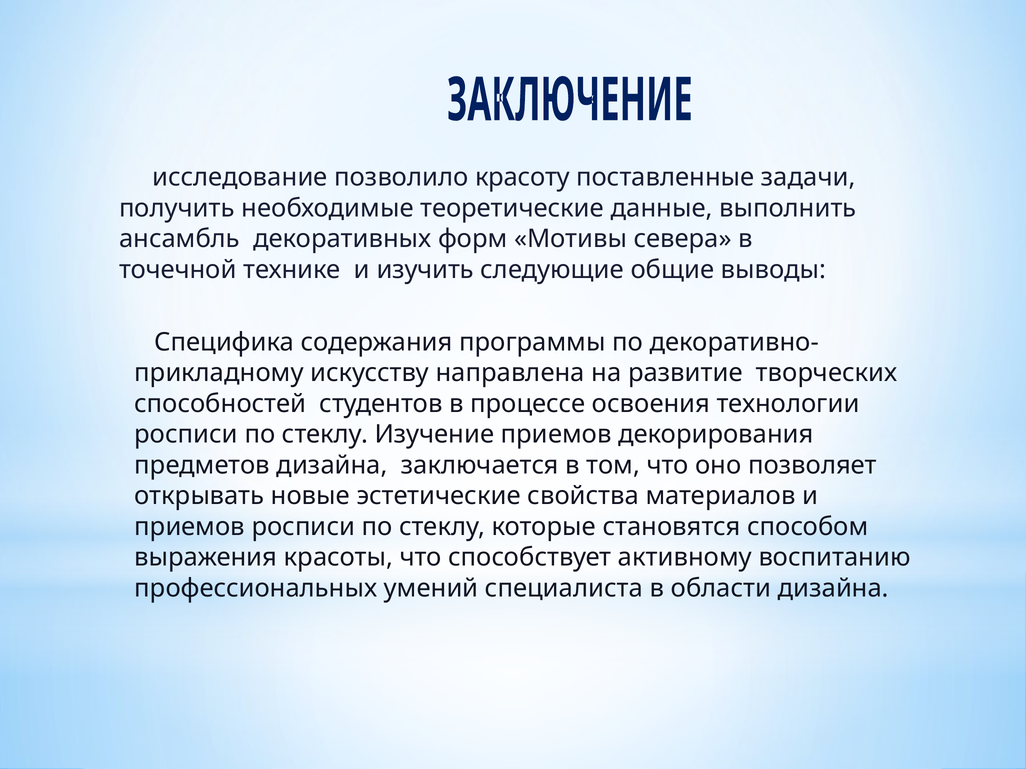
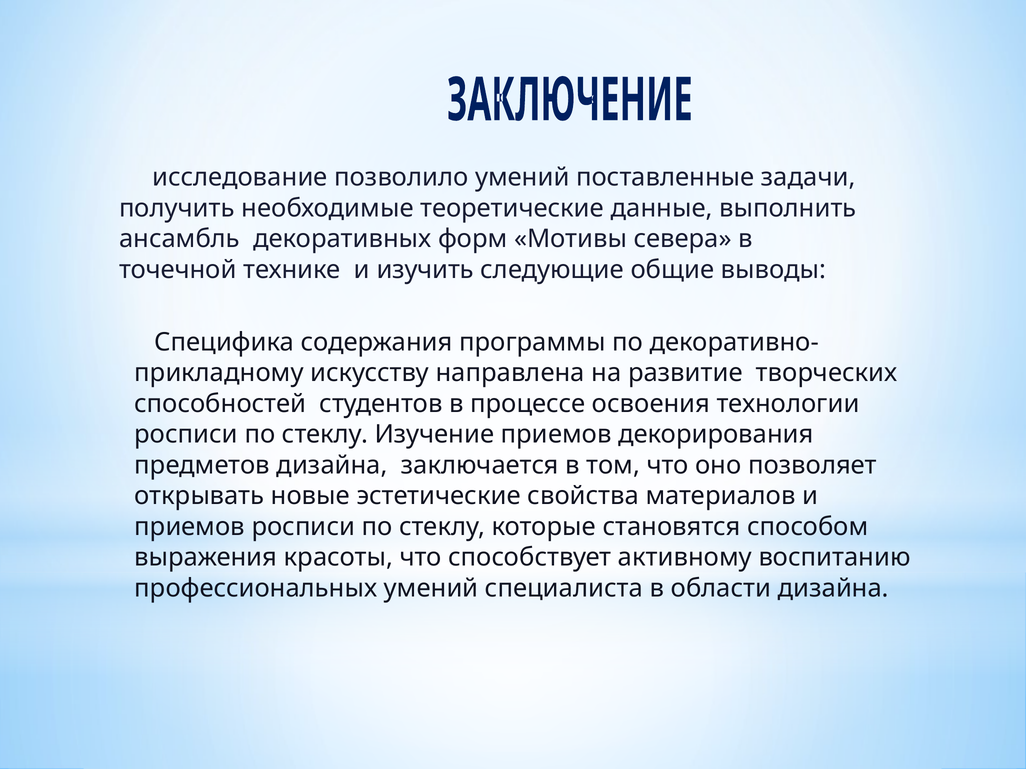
позволило красоту: красоту -> умений (522, 177)
